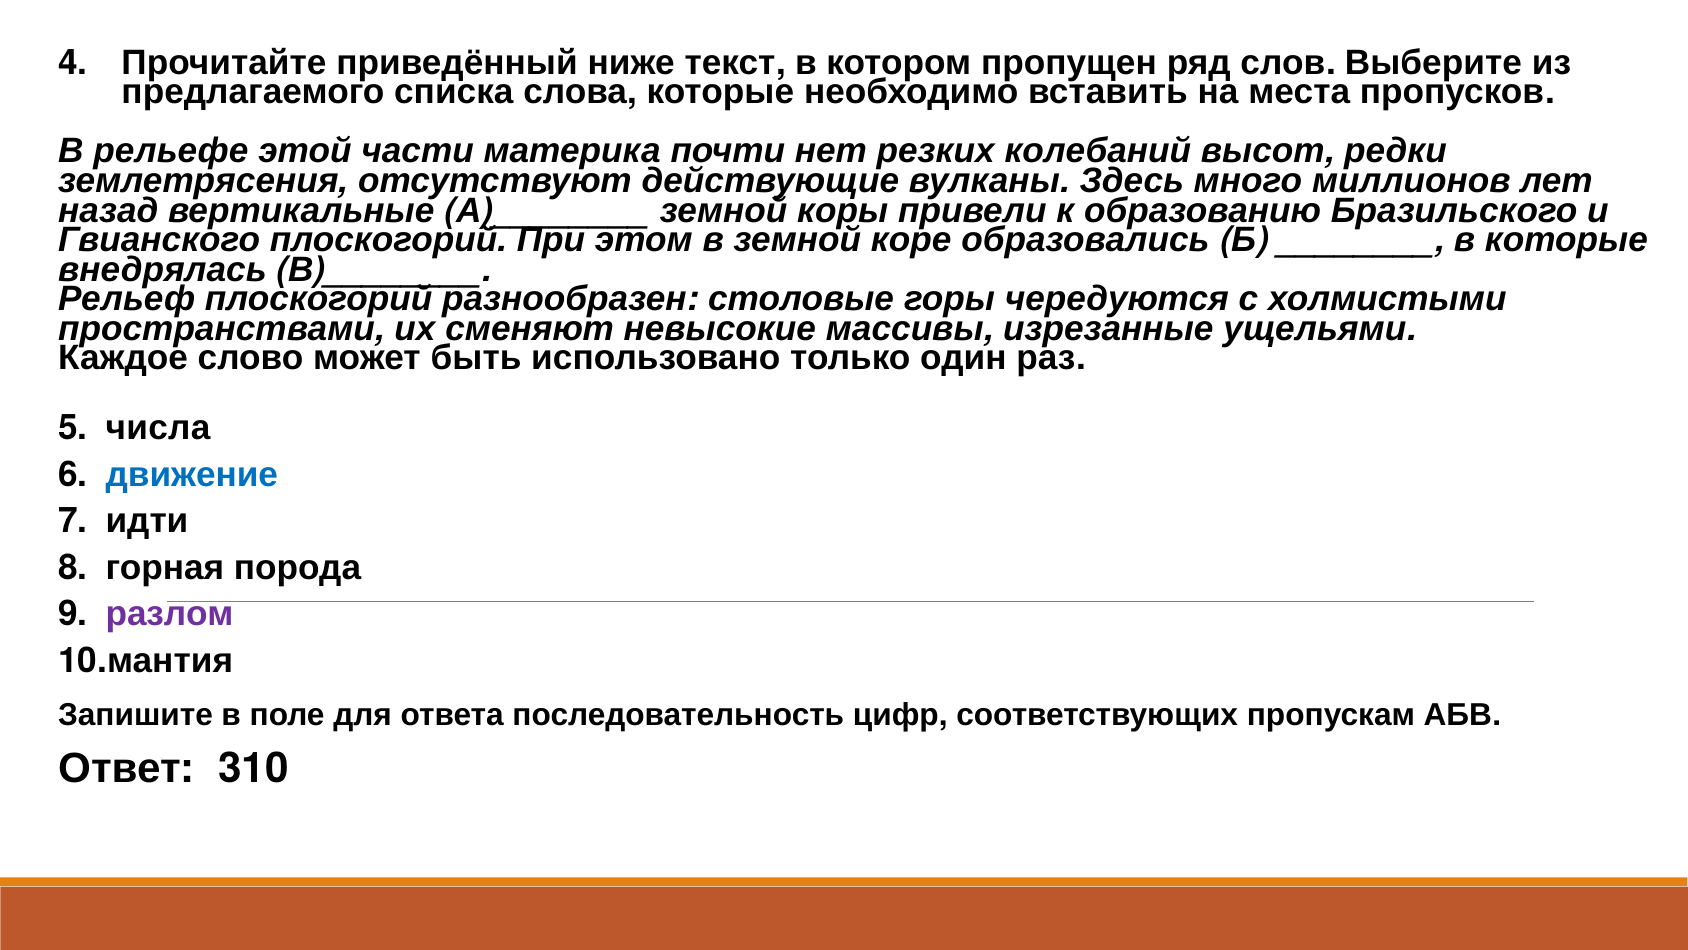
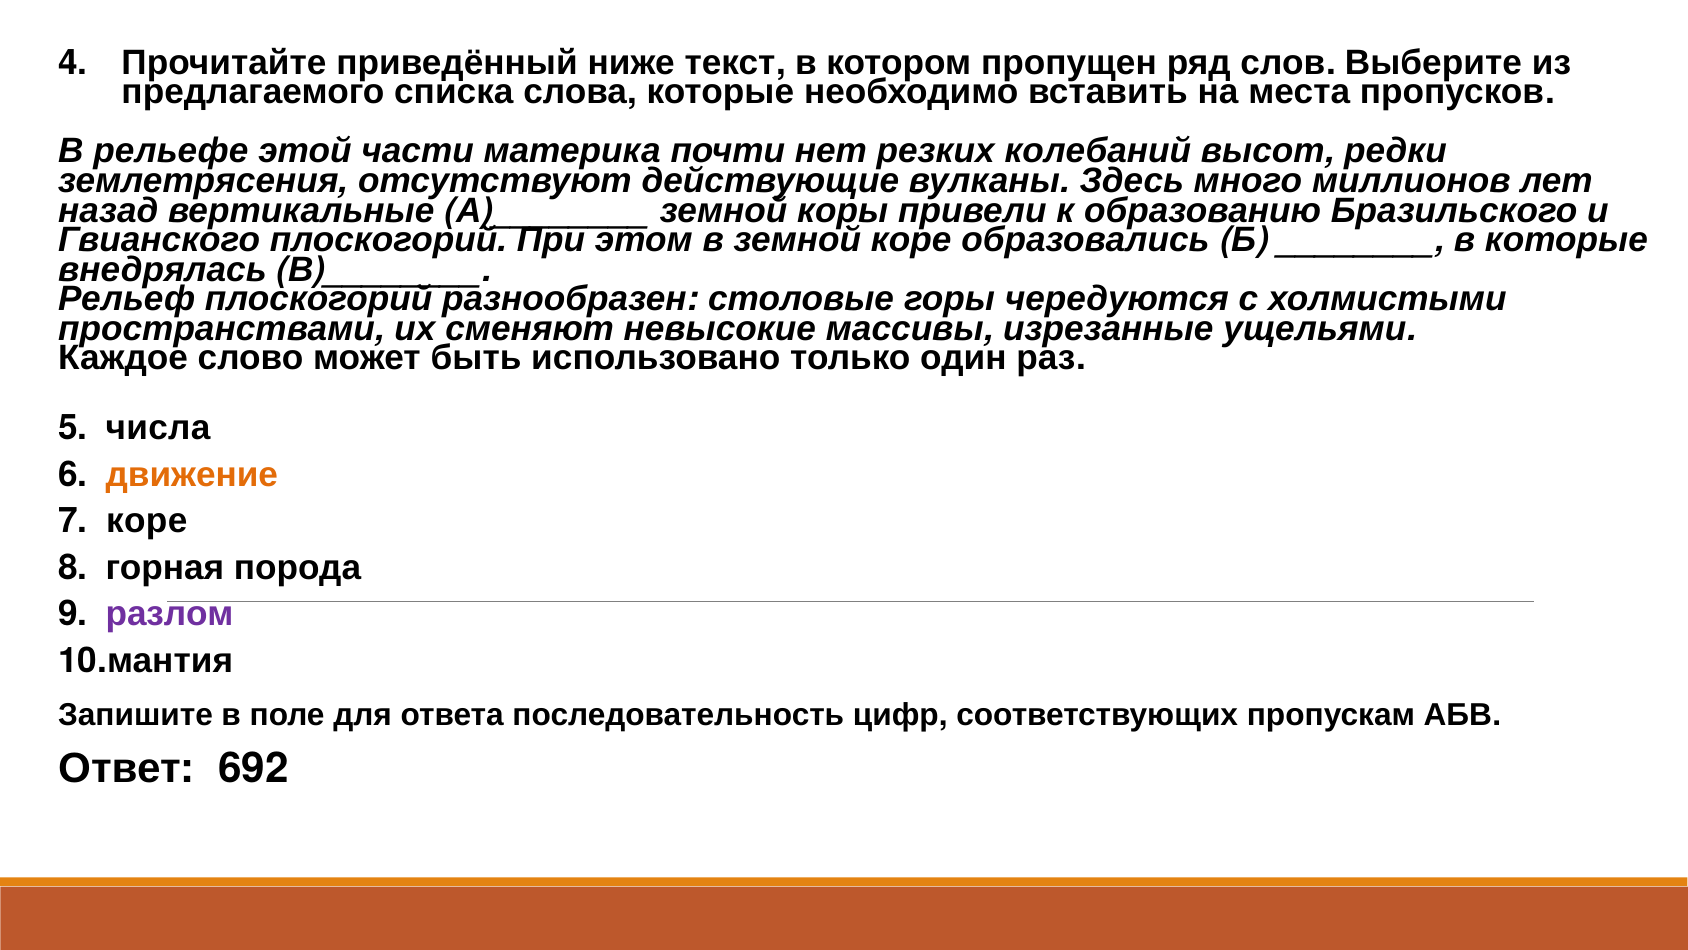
движение colour: blue -> orange (192, 474)
идти: идти -> коре (147, 521)
310: 310 -> 692 (253, 768)
